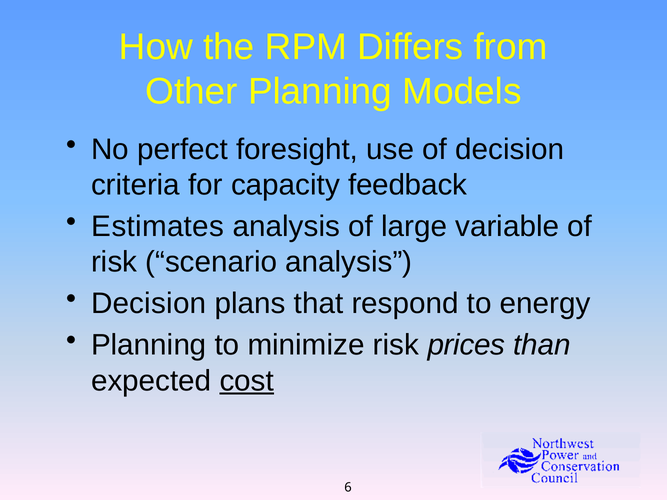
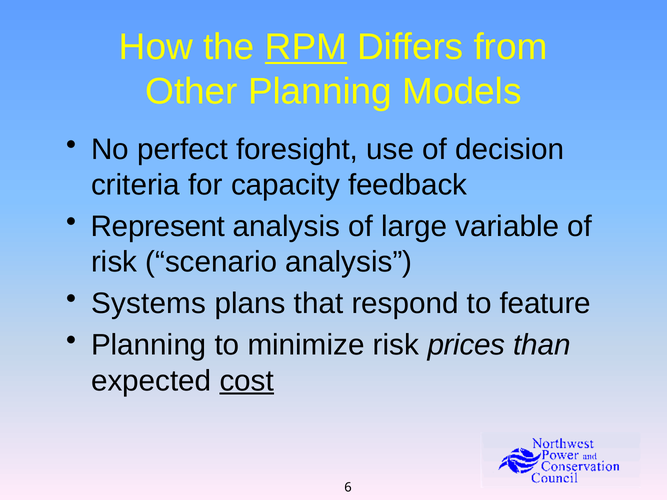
RPM underline: none -> present (306, 47)
Estimates: Estimates -> Represent (158, 227)
Decision: Decision -> Systems (149, 304)
energy: energy -> feature (545, 304)
